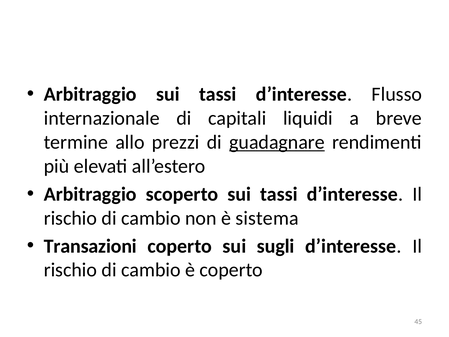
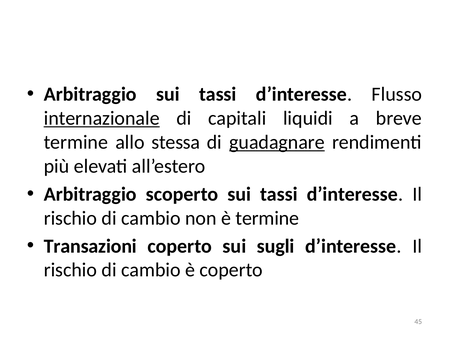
internazionale underline: none -> present (102, 118)
prezzi: prezzi -> stessa (176, 142)
è sistema: sistema -> termine (267, 218)
